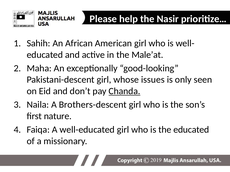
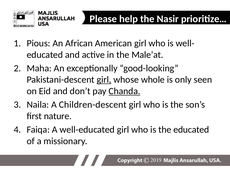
Sahih: Sahih -> Pious (39, 43)
girl underline: none -> present (104, 80)
issues: issues -> whole (153, 80)
Brothers-descent: Brothers-descent -> Children-descent (93, 105)
